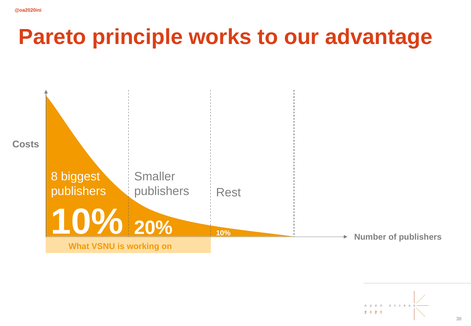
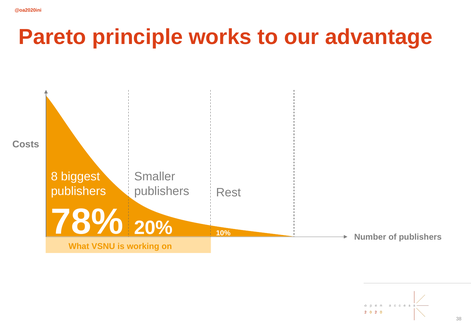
10%: 10% -> 78% (87, 222)
